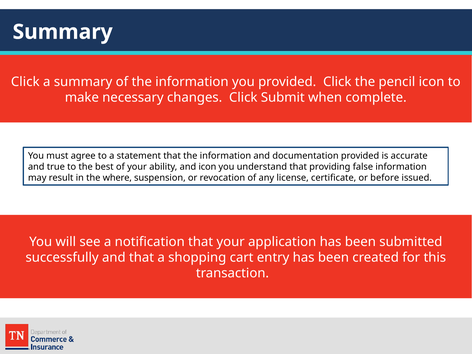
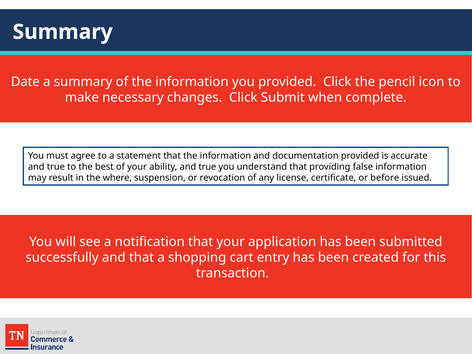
Click: Click -> Date (25, 82)
ability and icon: icon -> true (207, 167)
